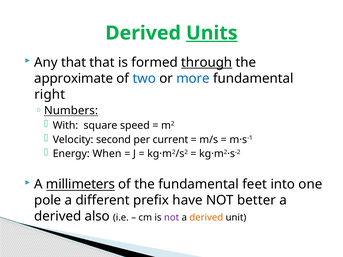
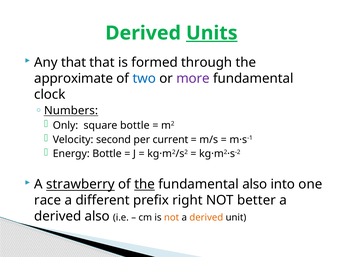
through underline: present -> none (207, 63)
more colour: blue -> purple (193, 78)
right: right -> clock (50, 94)
With: With -> Only (65, 125)
square speed: speed -> bottle (135, 125)
Energy When: When -> Bottle (107, 154)
millimeters: millimeters -> strawberry (80, 184)
the underline: none -> present (145, 184)
fundamental feet: feet -> also (255, 184)
pole: pole -> race (48, 200)
have: have -> right (188, 200)
not colour: purple -> orange (172, 218)
